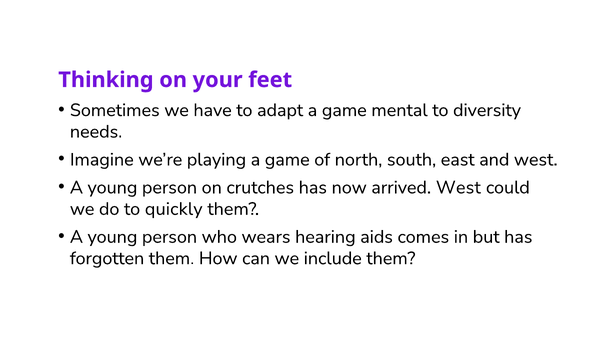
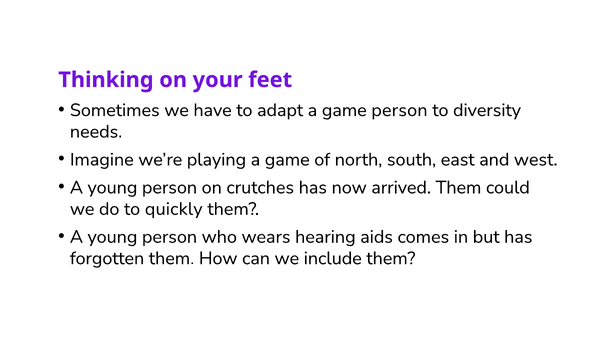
game mental: mental -> person (399, 110)
arrived West: West -> Them (458, 188)
